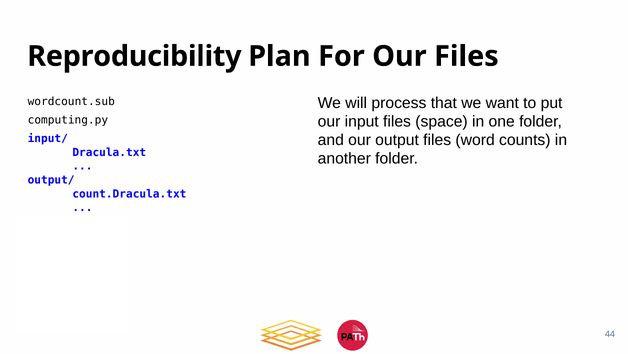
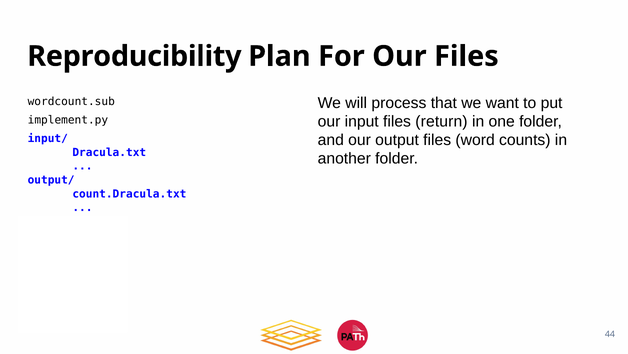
space: space -> return (441, 121)
computing.py: computing.py -> implement.py (68, 120)
